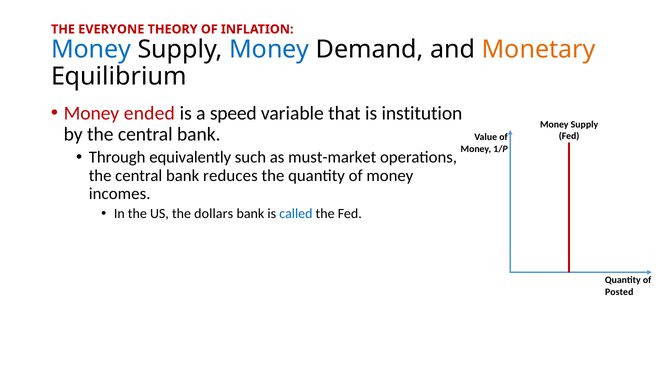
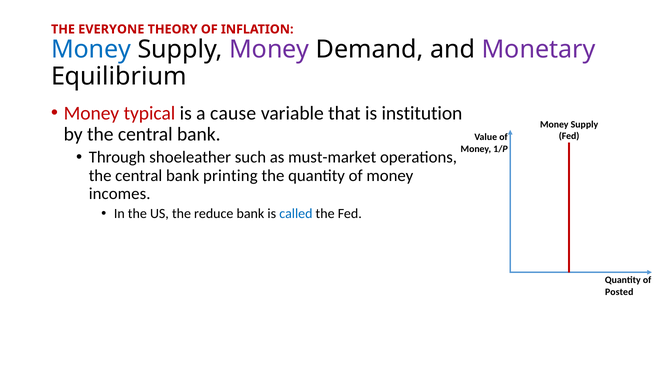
Money colour: blue -> purple (269, 50)
Monetary colour: orange -> purple (539, 50)
ended: ended -> typical (149, 113)
speed: speed -> cause (233, 113)
equivalently: equivalently -> shoeleather (190, 157)
reduces: reduces -> printing (230, 175)
dollars: dollars -> reduce (214, 214)
